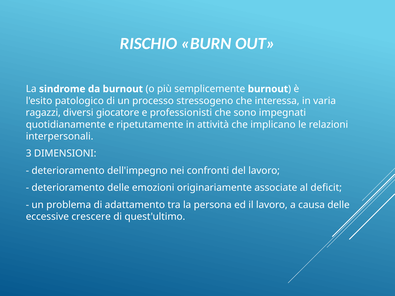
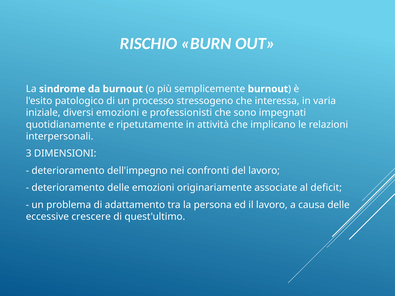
ragazzi: ragazzi -> iniziale (43, 113)
diversi giocatore: giocatore -> emozioni (118, 113)
